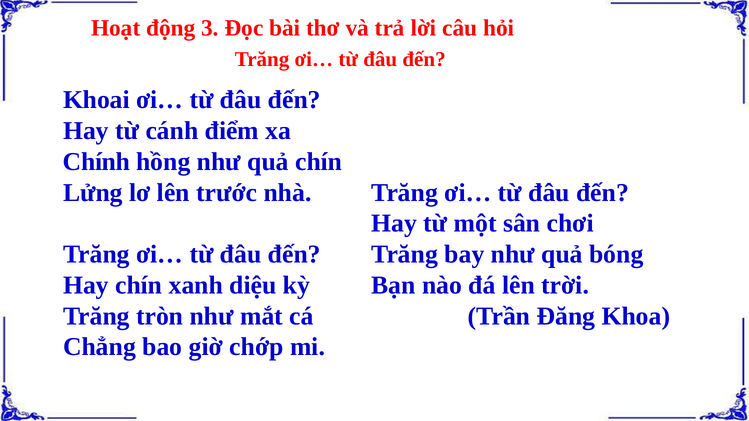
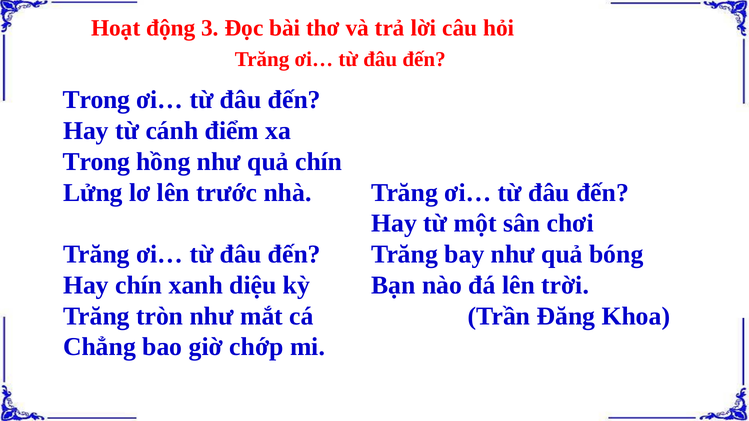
Khoai: Khoai -> Trong (97, 100)
Chính: Chính -> Trong (97, 162)
